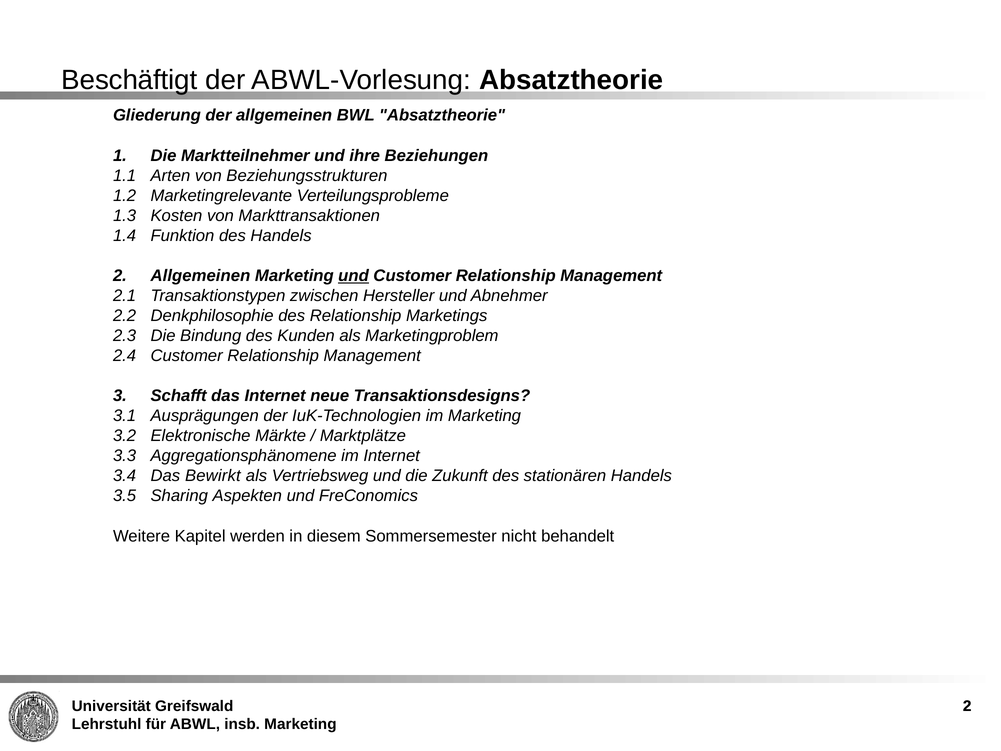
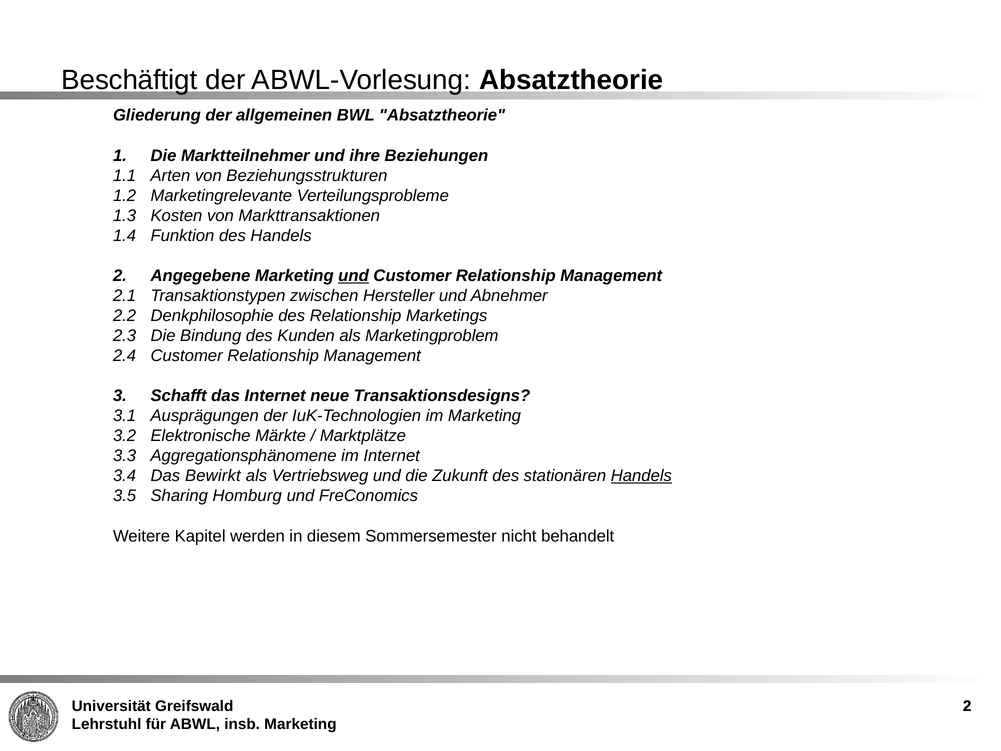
2 Allgemeinen: Allgemeinen -> Angegebene (200, 276)
Handels underline: none -> present (641, 476)
Aspekten: Aspekten -> Homburg (247, 496)
